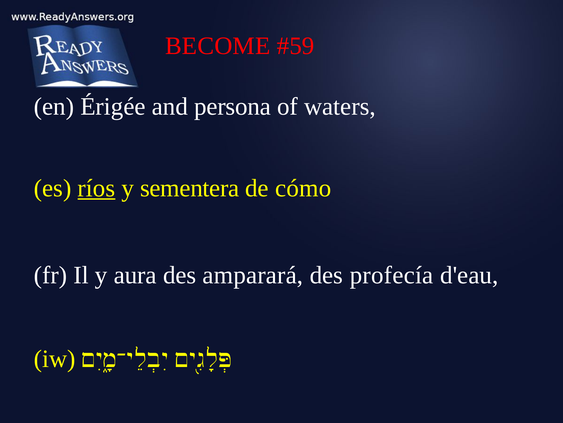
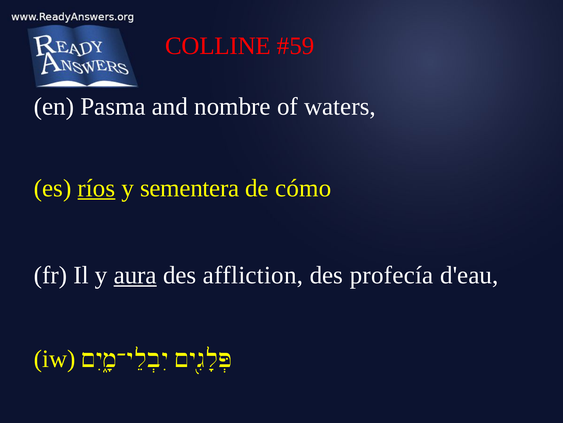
BECOME: BECOME -> COLLINE (218, 46)
Érigée: Érigée -> Pasma (113, 106)
persona: persona -> nombre (232, 106)
aura underline: none -> present (135, 275)
amparará: amparará -> affliction (253, 275)
